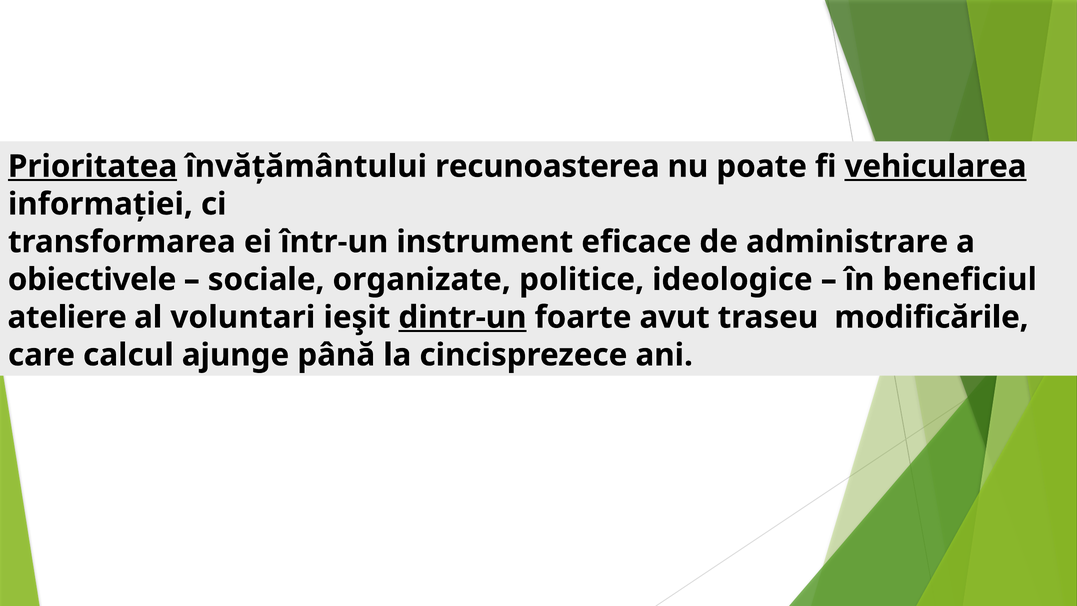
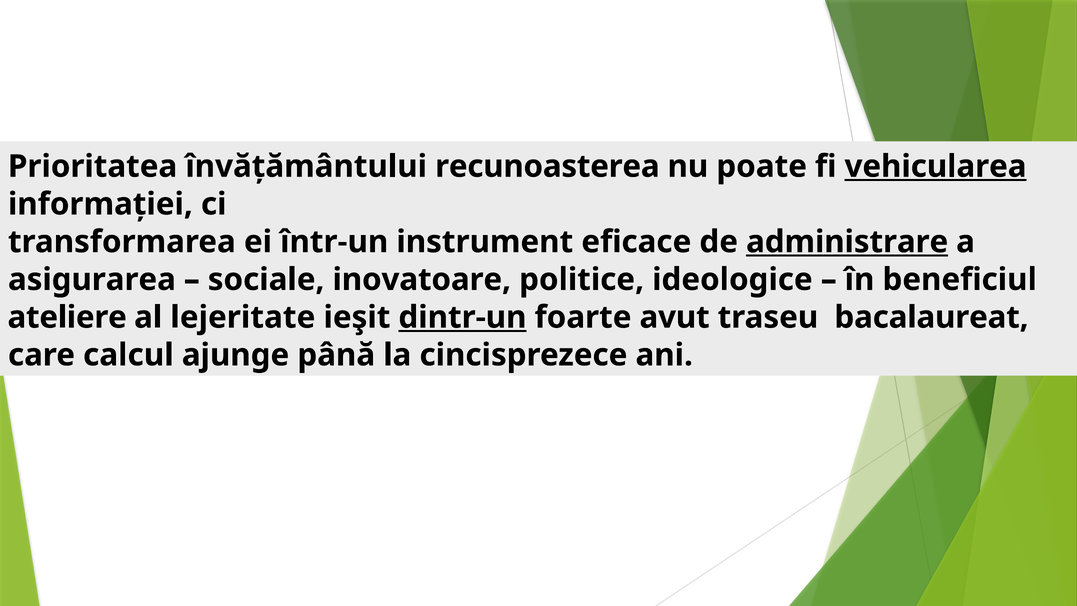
Prioritatea underline: present -> none (93, 166)
administrare underline: none -> present (847, 242)
obiectivele: obiectivele -> asigurarea (92, 279)
organizate: organizate -> inovatoare (422, 279)
voluntari: voluntari -> lejeritate (243, 317)
modificările: modificările -> bacalaureat (932, 317)
